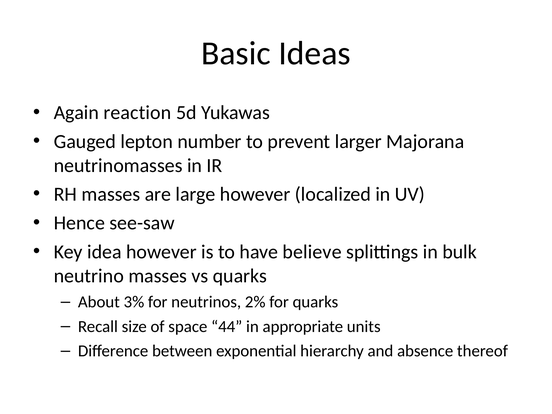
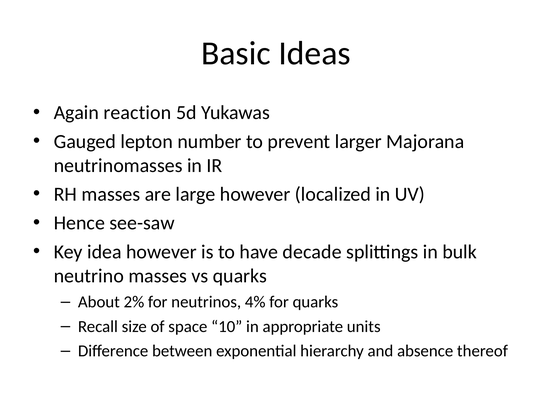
believe: believe -> decade (312, 252)
3%: 3% -> 2% (134, 302)
2%: 2% -> 4% (255, 302)
44: 44 -> 10 (227, 326)
